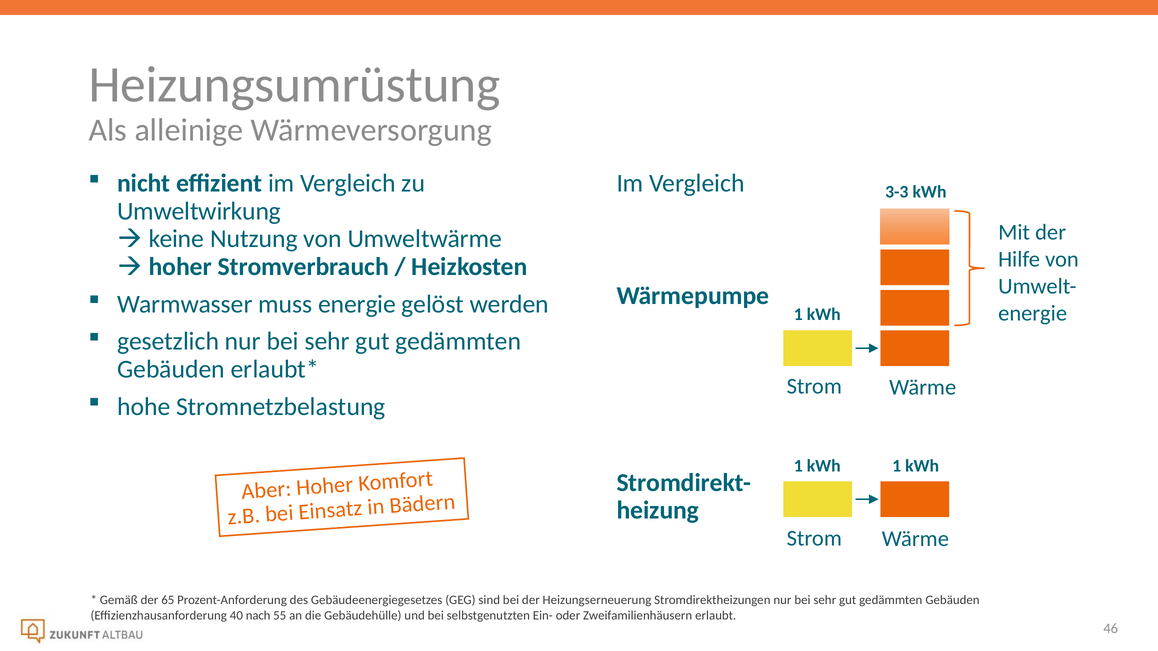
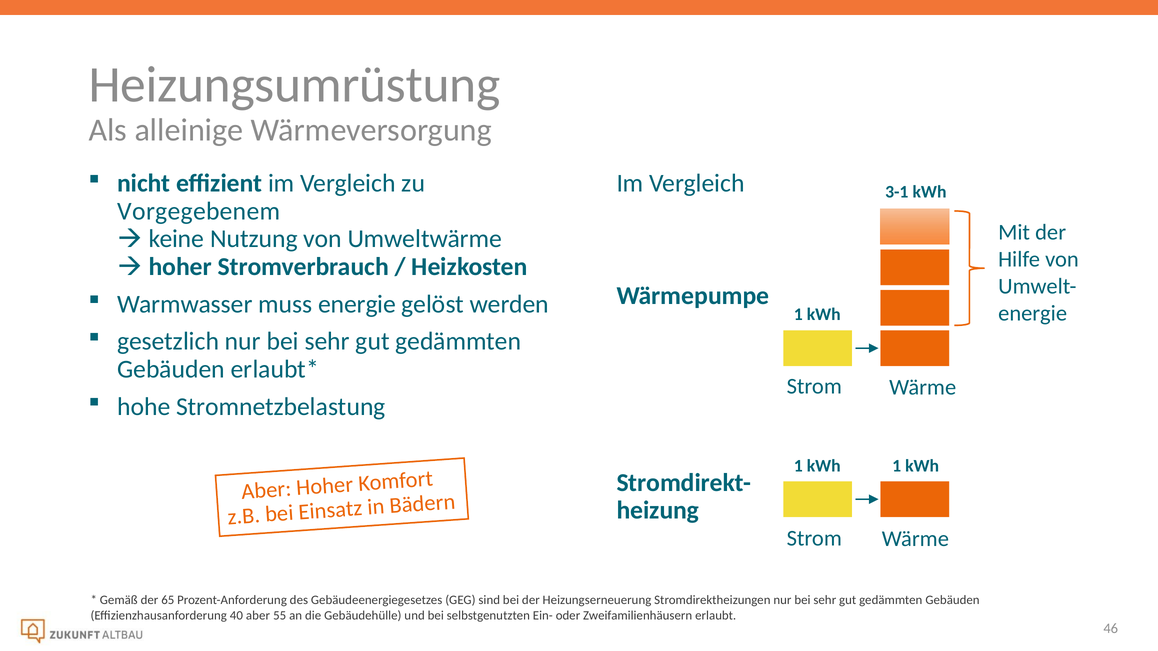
3-3: 3-3 -> 3-1 (897, 192)
Umweltwirkung: Umweltwirkung -> Vorgegebenem (199, 211)
40 nach: nach -> aber (258, 616)
